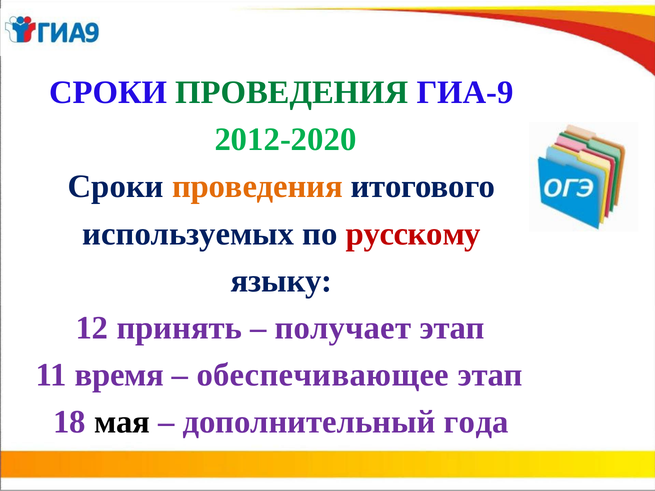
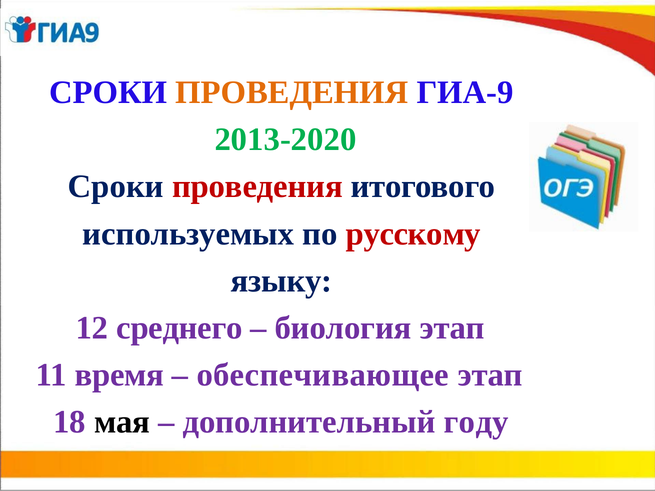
ПРОВЕДЕНИЯ colour: green -> orange (292, 92)
2012-2020: 2012-2020 -> 2013-2020 (286, 140)
проведения colour: orange -> red (257, 187)
принять: принять -> среднего (179, 328)
получает: получает -> биология (343, 328)
года: года -> году (476, 422)
